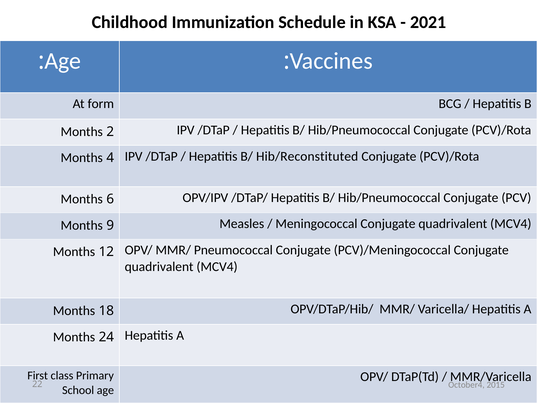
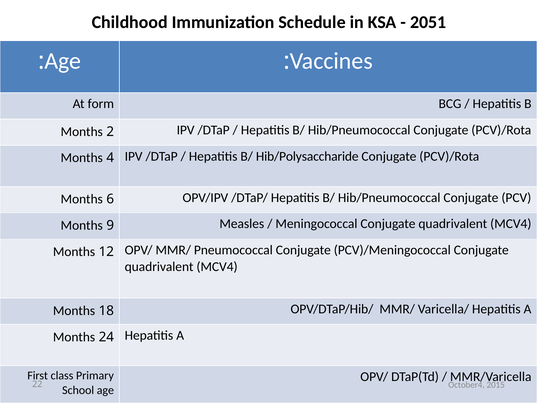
2021: 2021 -> 2051 (428, 22)
Hib/Reconstituted: Hib/Reconstituted -> Hib/Polysaccharide (307, 156)
